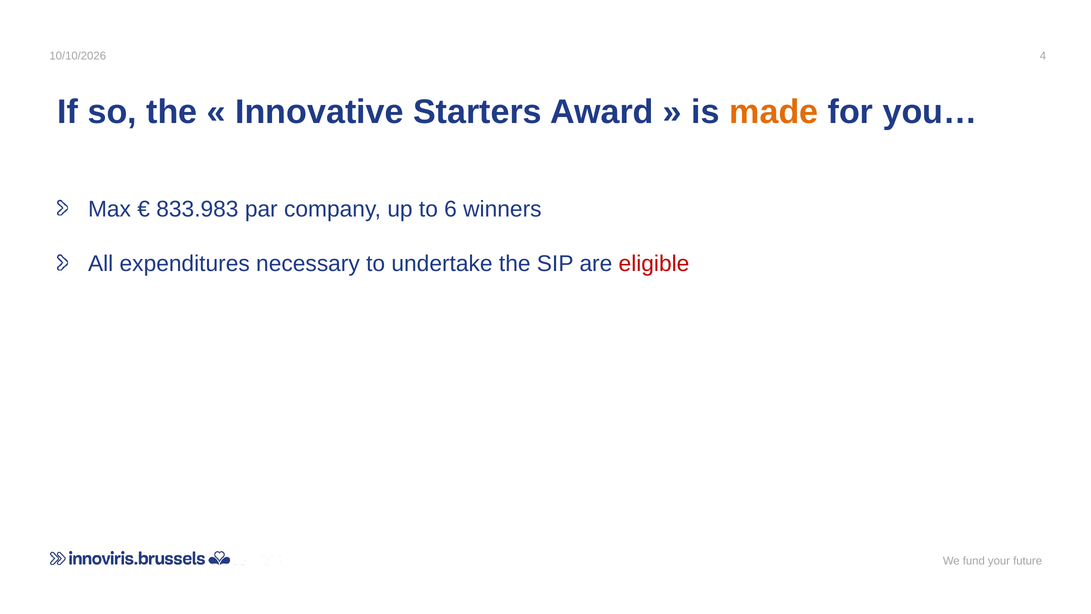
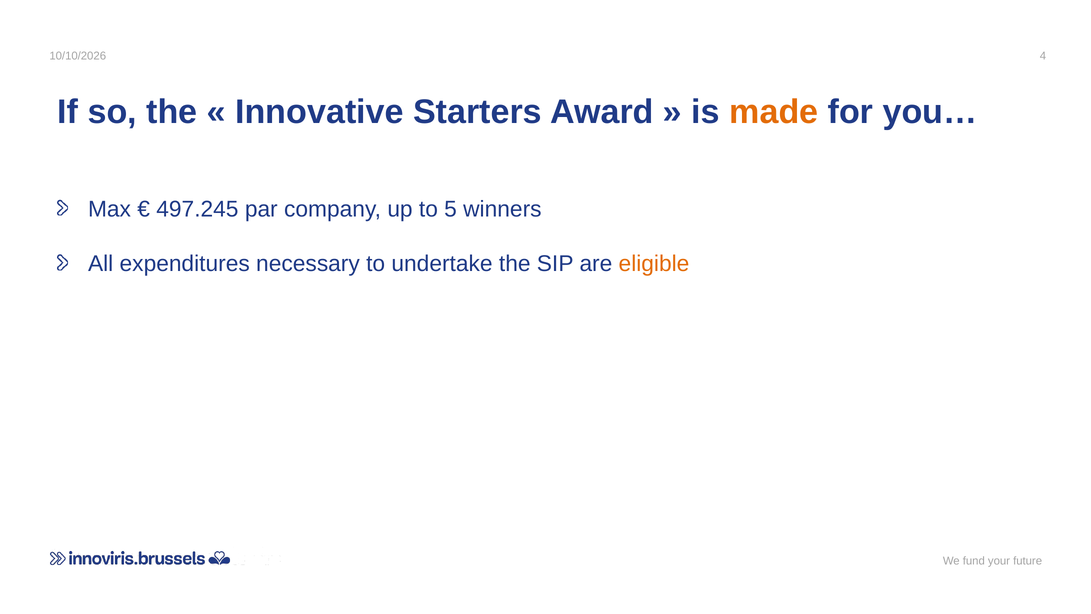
833.983: 833.983 -> 497.245 (197, 209)
6: 6 -> 5 (451, 209)
eligible colour: red -> orange (654, 264)
